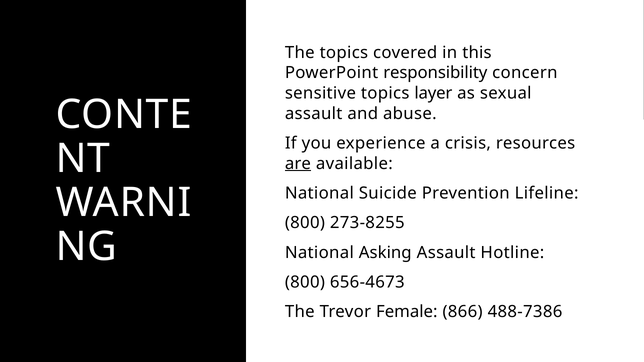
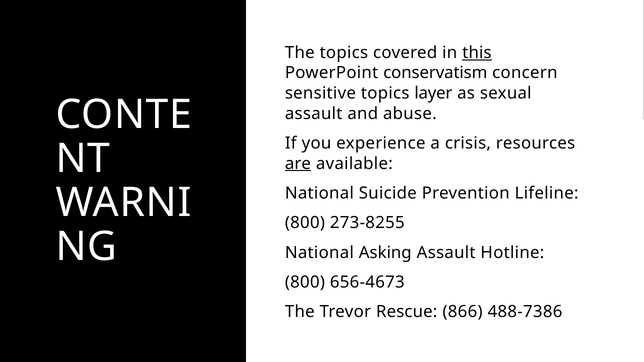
this underline: none -> present (477, 53)
responsibility: responsibility -> conservatism (435, 73)
Female: Female -> Rescue (407, 312)
